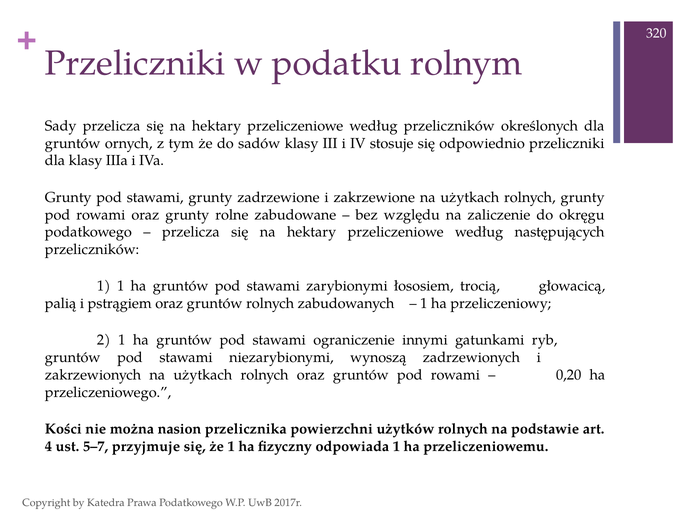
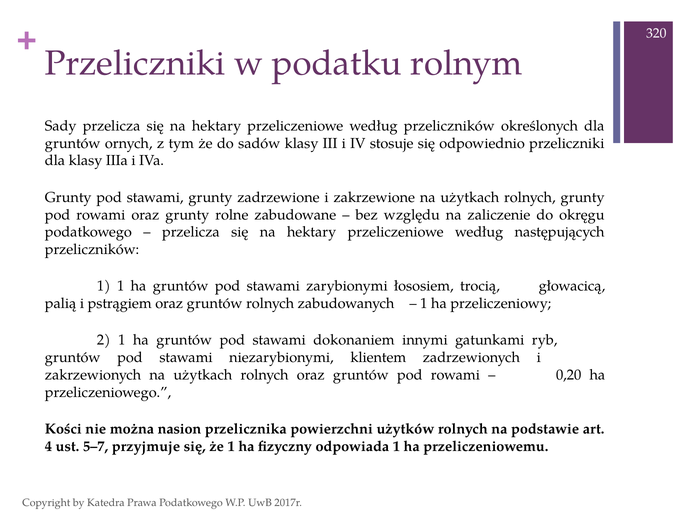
ograniczenie: ograniczenie -> dokonaniem (354, 340)
wynoszą: wynoszą -> klientem (378, 358)
